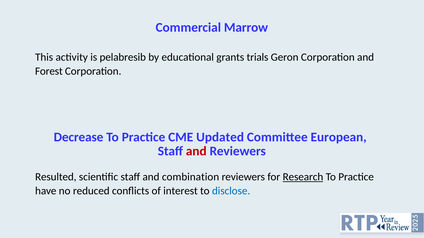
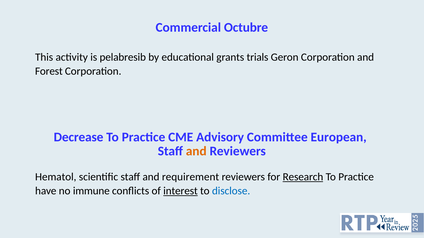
Marrow: Marrow -> Octubre (246, 28)
Updated: Updated -> Advisory (220, 138)
and colour: red -> orange (196, 152)
Resulted: Resulted -> Hematol (56, 177)
combination: combination -> requirement (191, 177)
reduced: reduced -> immune (91, 191)
interest underline: none -> present (181, 191)
